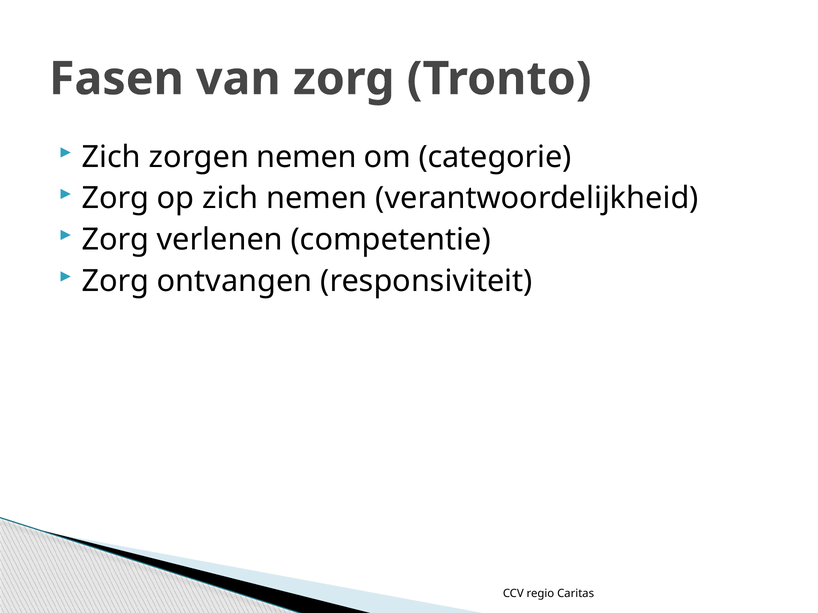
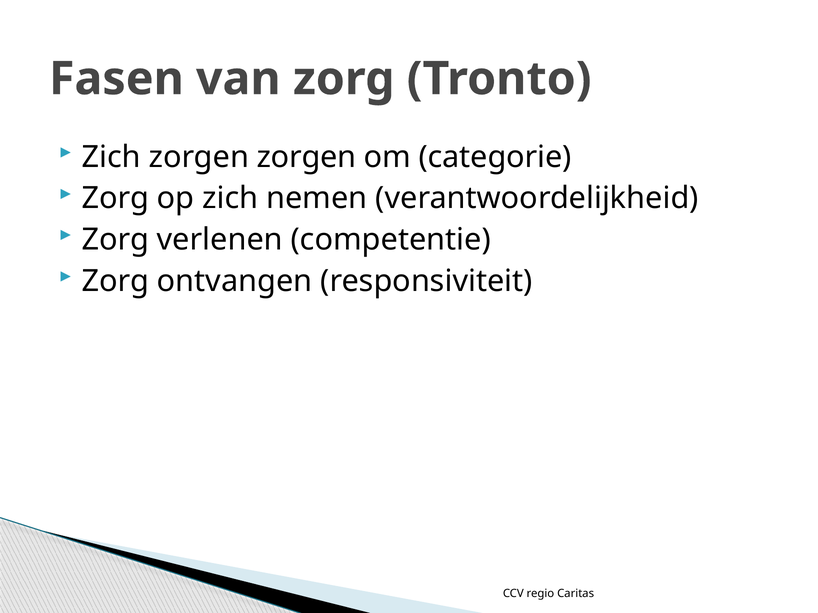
zorgen nemen: nemen -> zorgen (306, 157)
